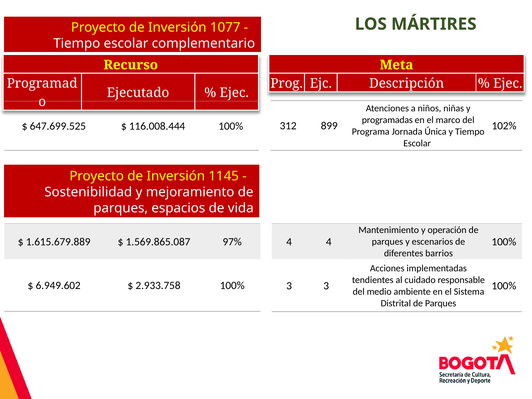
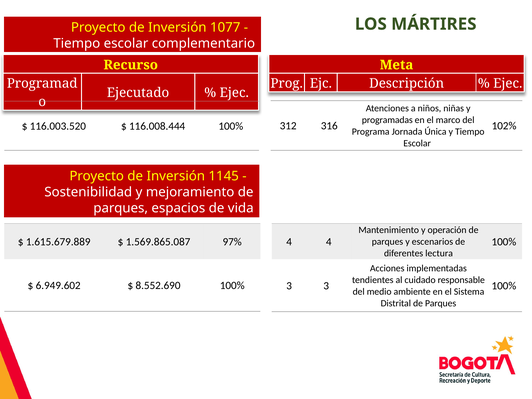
647.699.525: 647.699.525 -> 116.003.520 (58, 126)
899: 899 -> 316 (329, 126)
barrios: barrios -> lectura (439, 253)
2.933.758: 2.933.758 -> 8.552.690 (158, 286)
